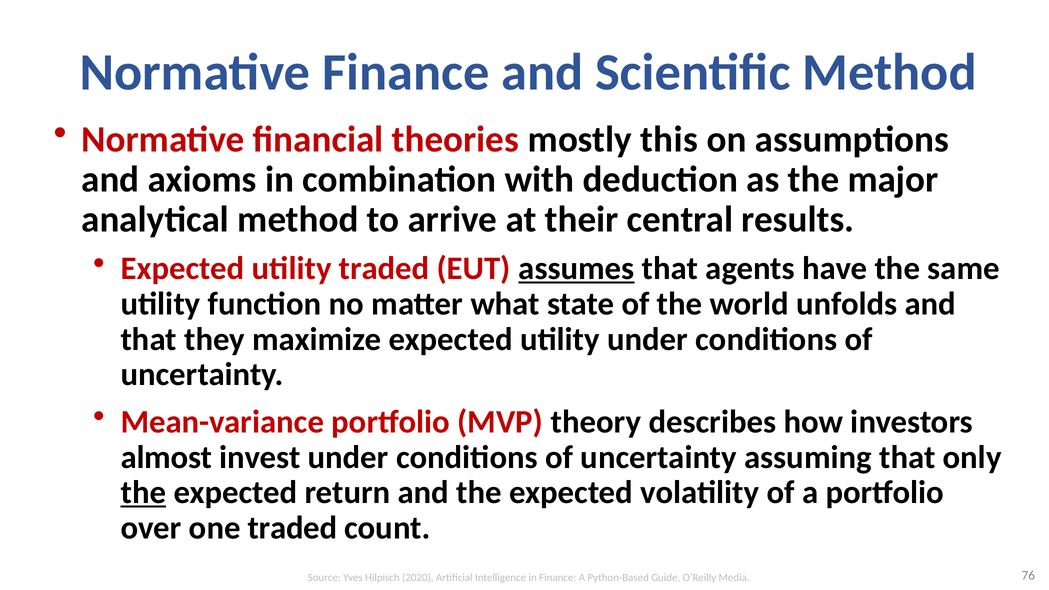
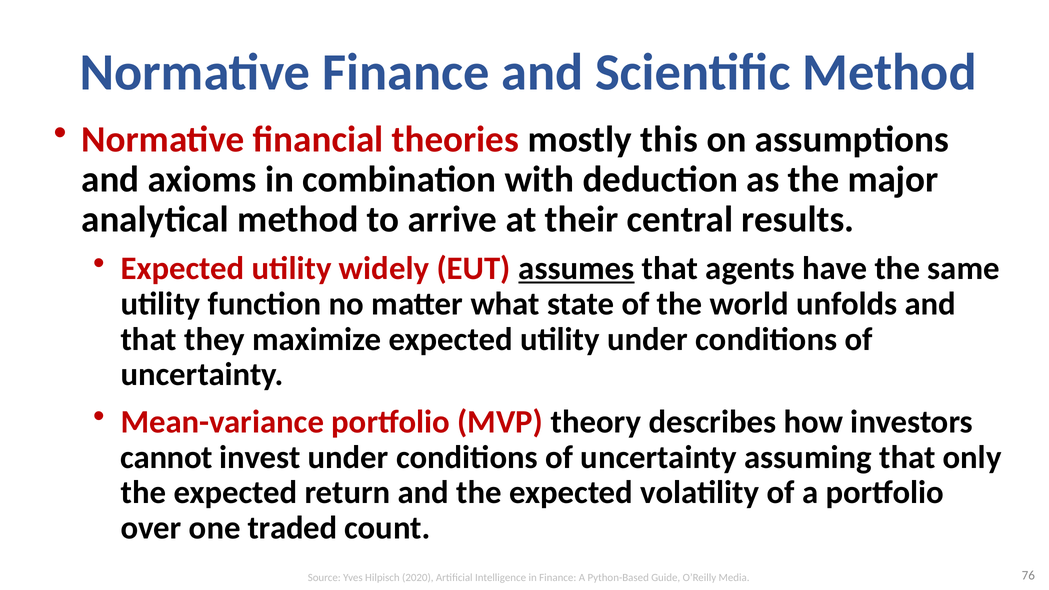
utility traded: traded -> widely (384, 268)
almost: almost -> cannot (167, 457)
the underline: present -> none (143, 493)
